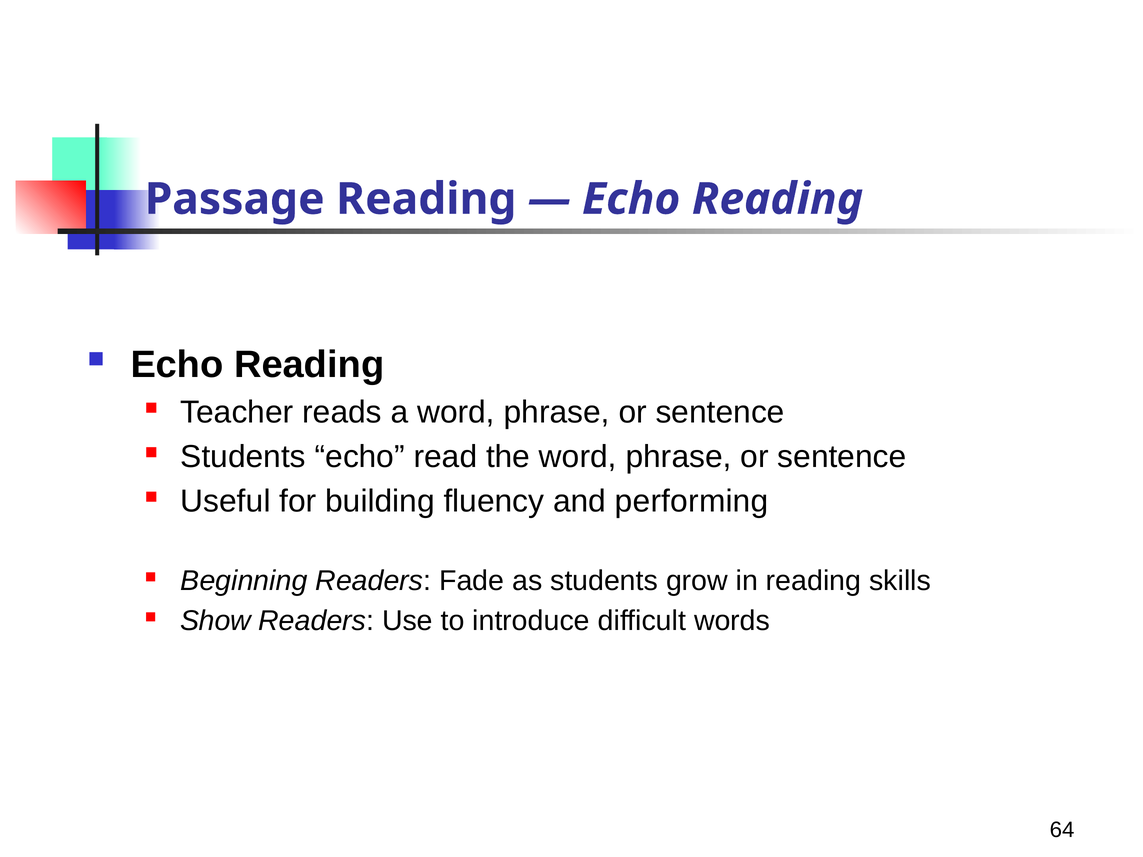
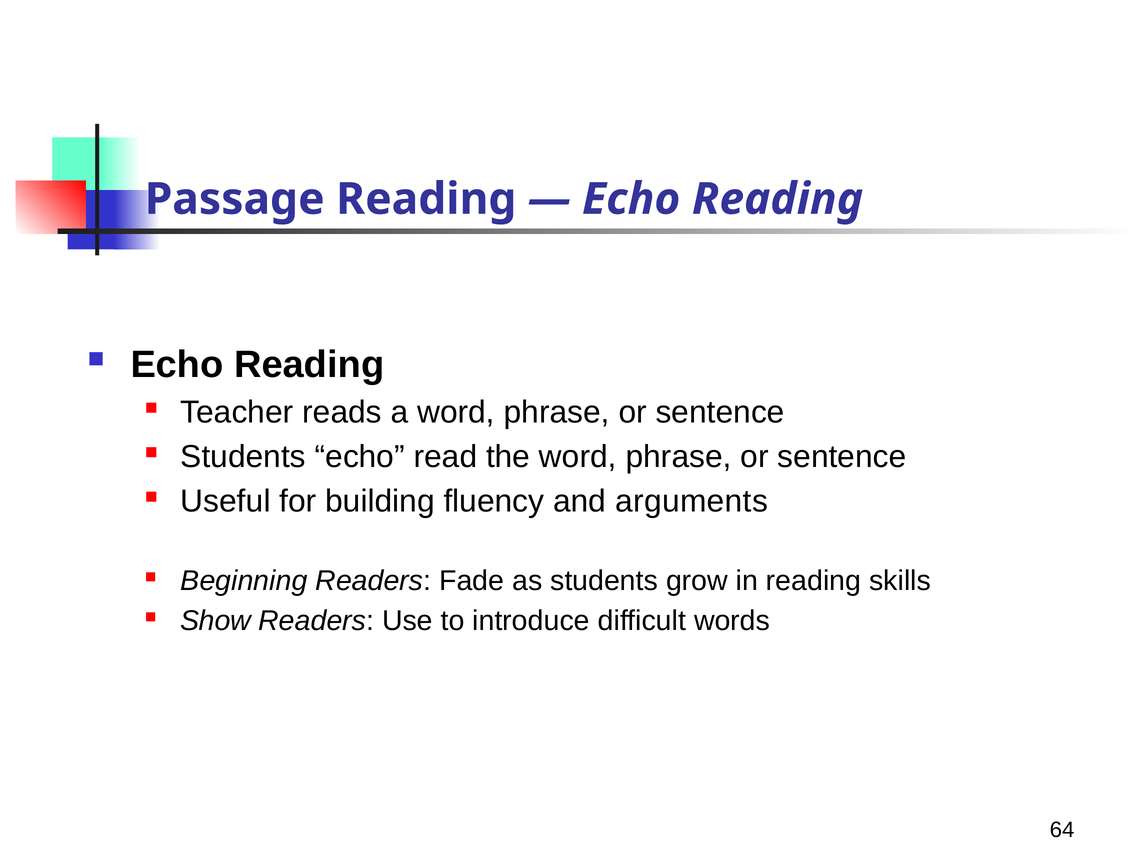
performing: performing -> arguments (692, 501)
